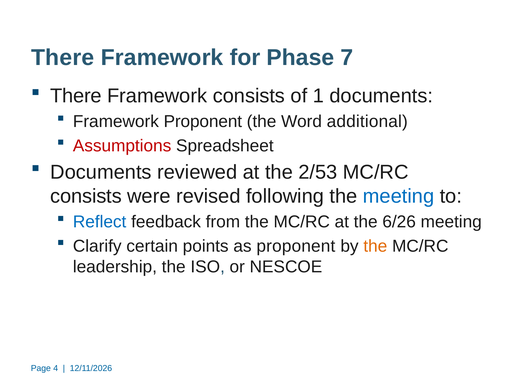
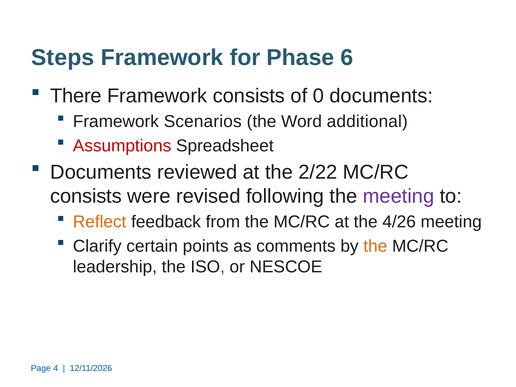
There: There -> Steps (63, 58)
7: 7 -> 6 (347, 58)
1: 1 -> 0 (318, 96)
Framework Proponent: Proponent -> Scenarios (203, 122)
2/53: 2/53 -> 2/22 (318, 172)
meeting colour: blue -> purple (399, 196)
Reflect colour: blue -> orange (100, 222)
6/26: 6/26 -> 4/26 (399, 222)
as proponent: proponent -> comments (296, 246)
